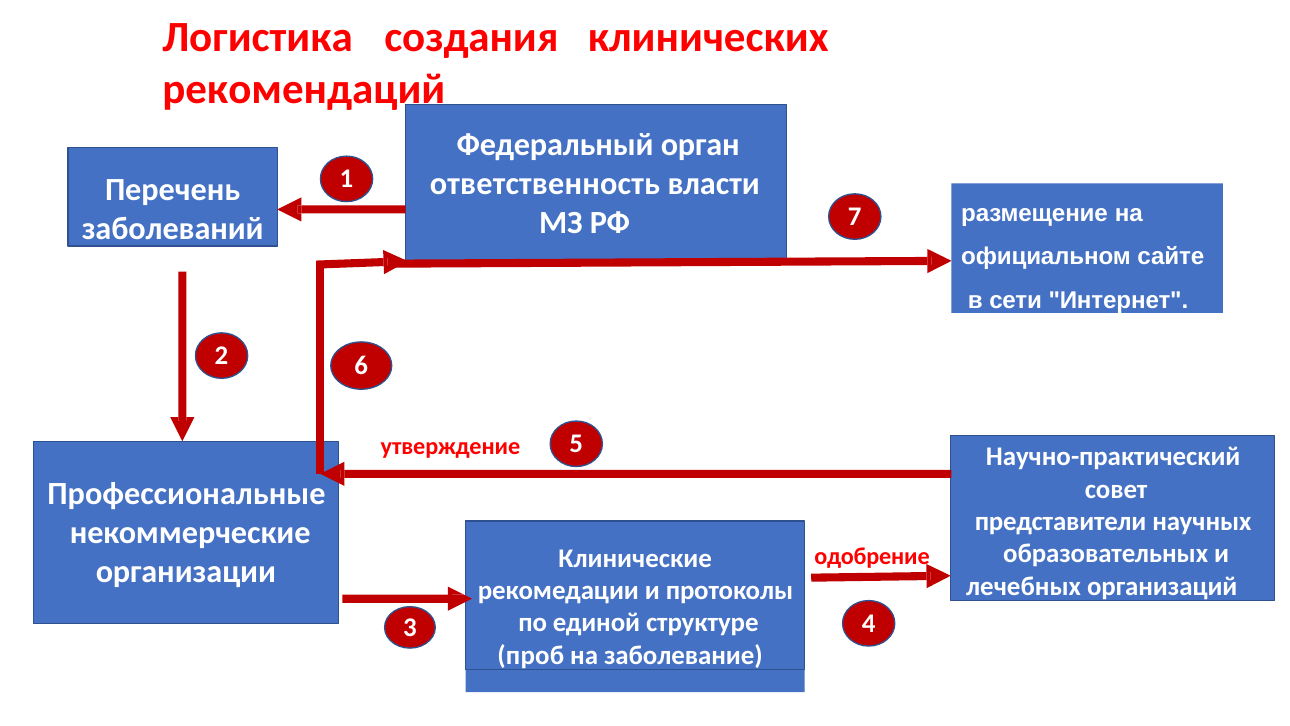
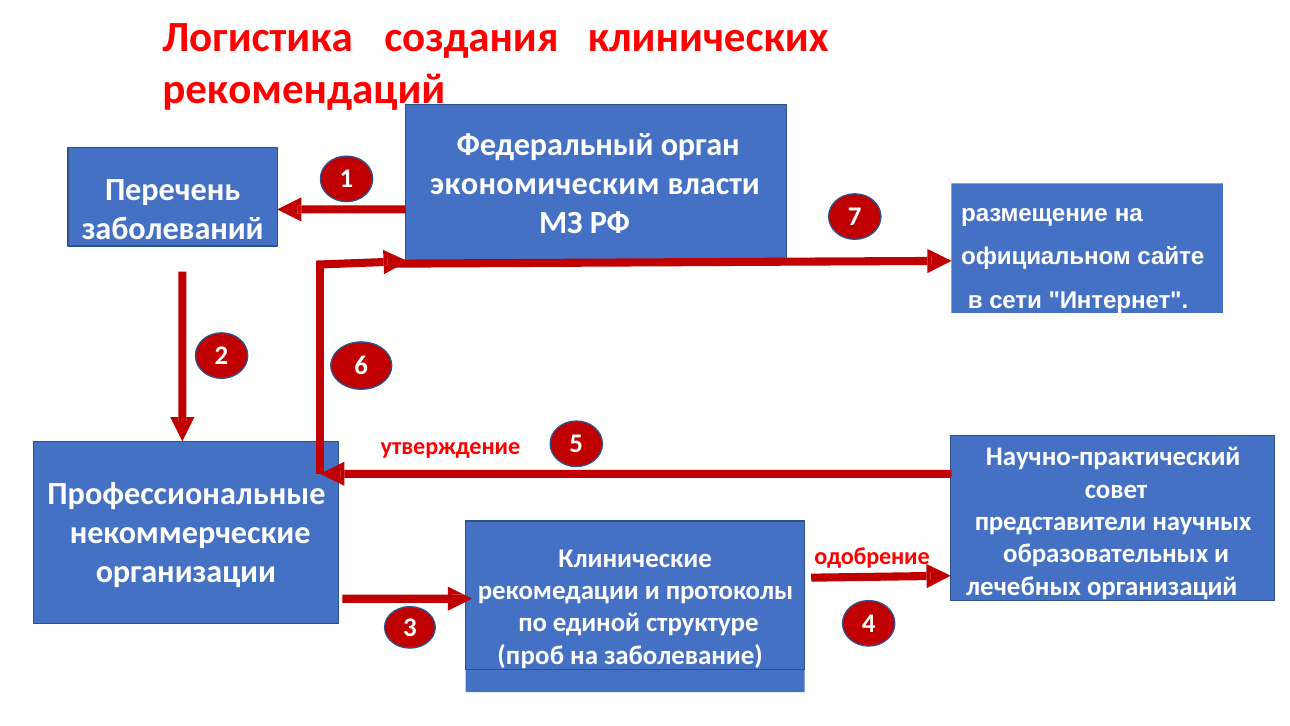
ответственность: ответственность -> экономическим (545, 184)
